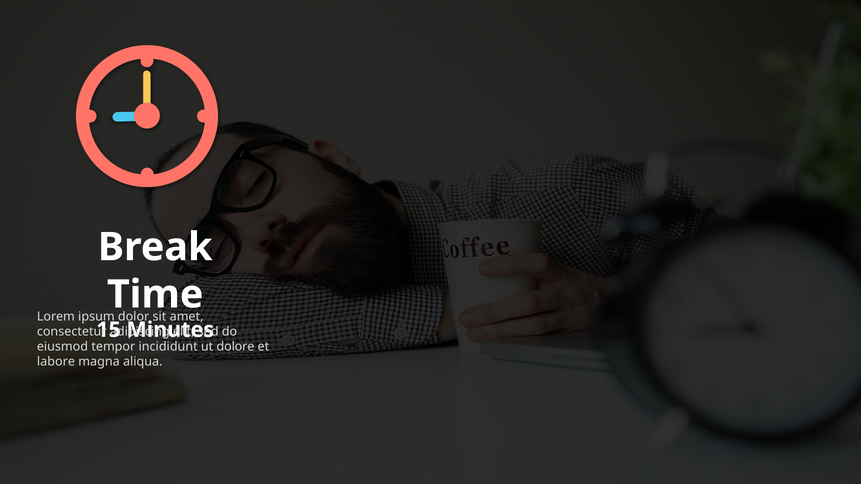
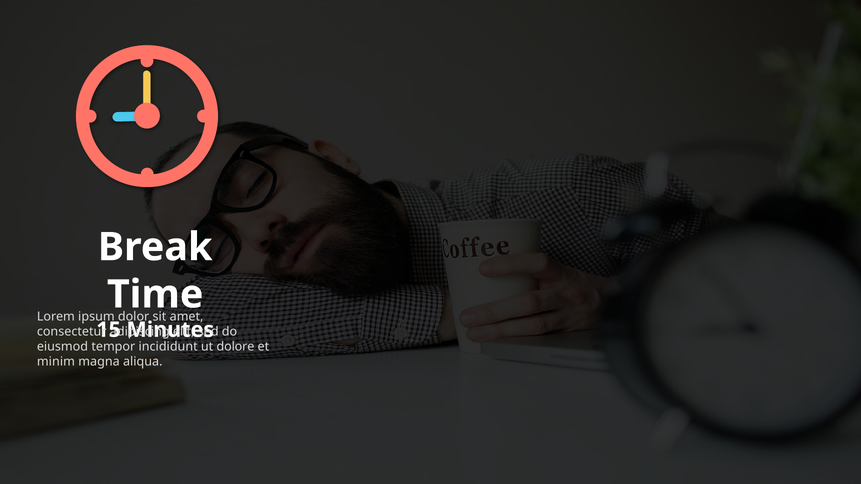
labore: labore -> minim (56, 362)
